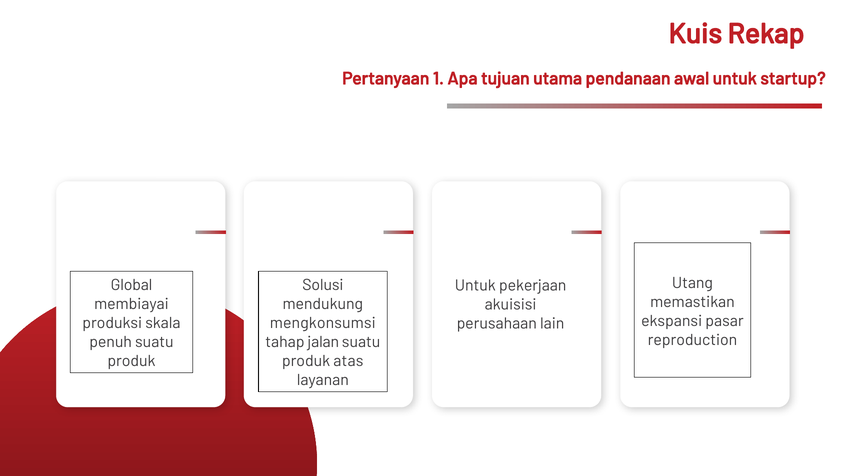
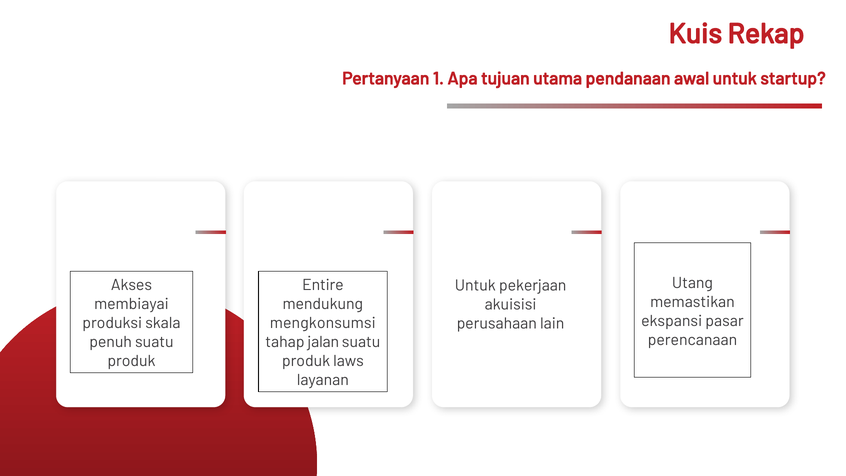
Global: Global -> Akses (131, 285)
Solusi: Solusi -> Entire (323, 285)
reproduction: reproduction -> perencanaan (692, 340)
atas: atas -> laws (349, 361)
